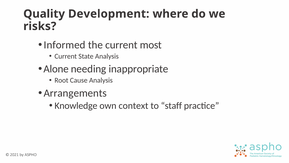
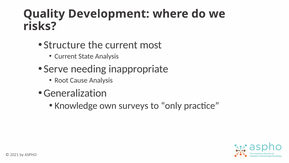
Informed: Informed -> Structure (65, 45)
Alone: Alone -> Serve (56, 69)
Arrangements: Arrangements -> Generalization (75, 93)
context: context -> surveys (133, 105)
staff: staff -> only (171, 105)
